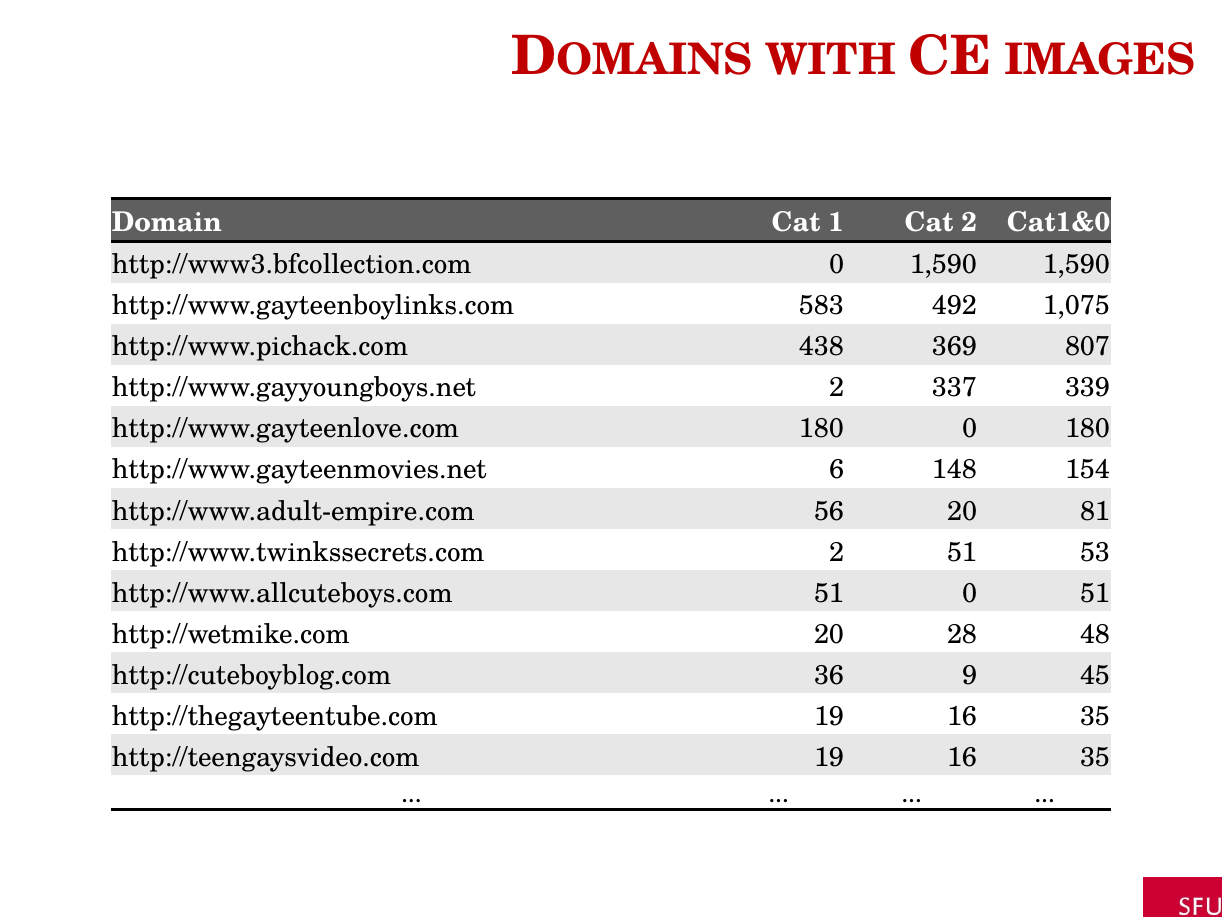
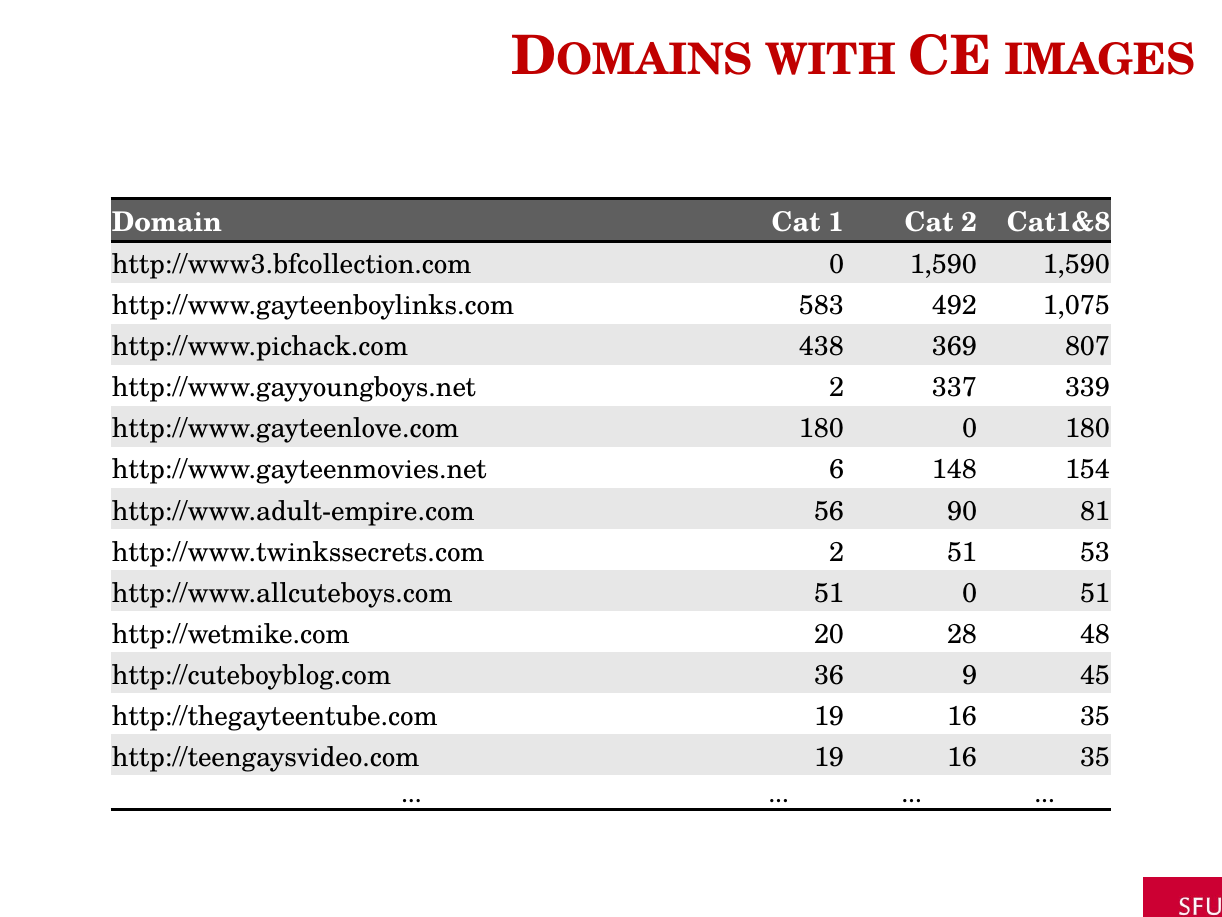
Cat1&0: Cat1&0 -> Cat1&8 (1058, 223)
56 20: 20 -> 90 (962, 511)
